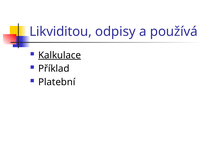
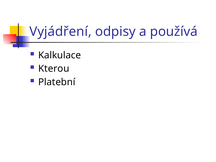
Likviditou: Likviditou -> Vyjádření (60, 32)
Kalkulace underline: present -> none (60, 55)
Příklad: Příklad -> Kterou (54, 69)
